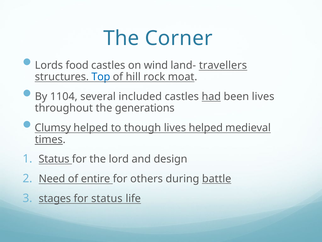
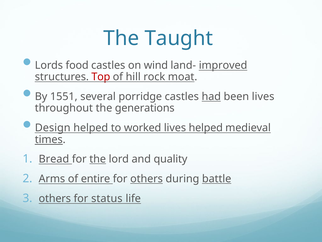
Corner: Corner -> Taught (179, 38)
travellers: travellers -> improved (223, 65)
Top colour: blue -> red (101, 77)
1104: 1104 -> 1551 (64, 96)
included: included -> porridge (140, 96)
Clumsy: Clumsy -> Design (53, 128)
though: though -> worked (143, 128)
Status: Status -> Bread (54, 159)
the underline: none -> present (98, 159)
design: design -> quality (171, 159)
Need: Need -> Arms (52, 178)
others underline: none -> present (147, 178)
stages: stages -> others (55, 198)
